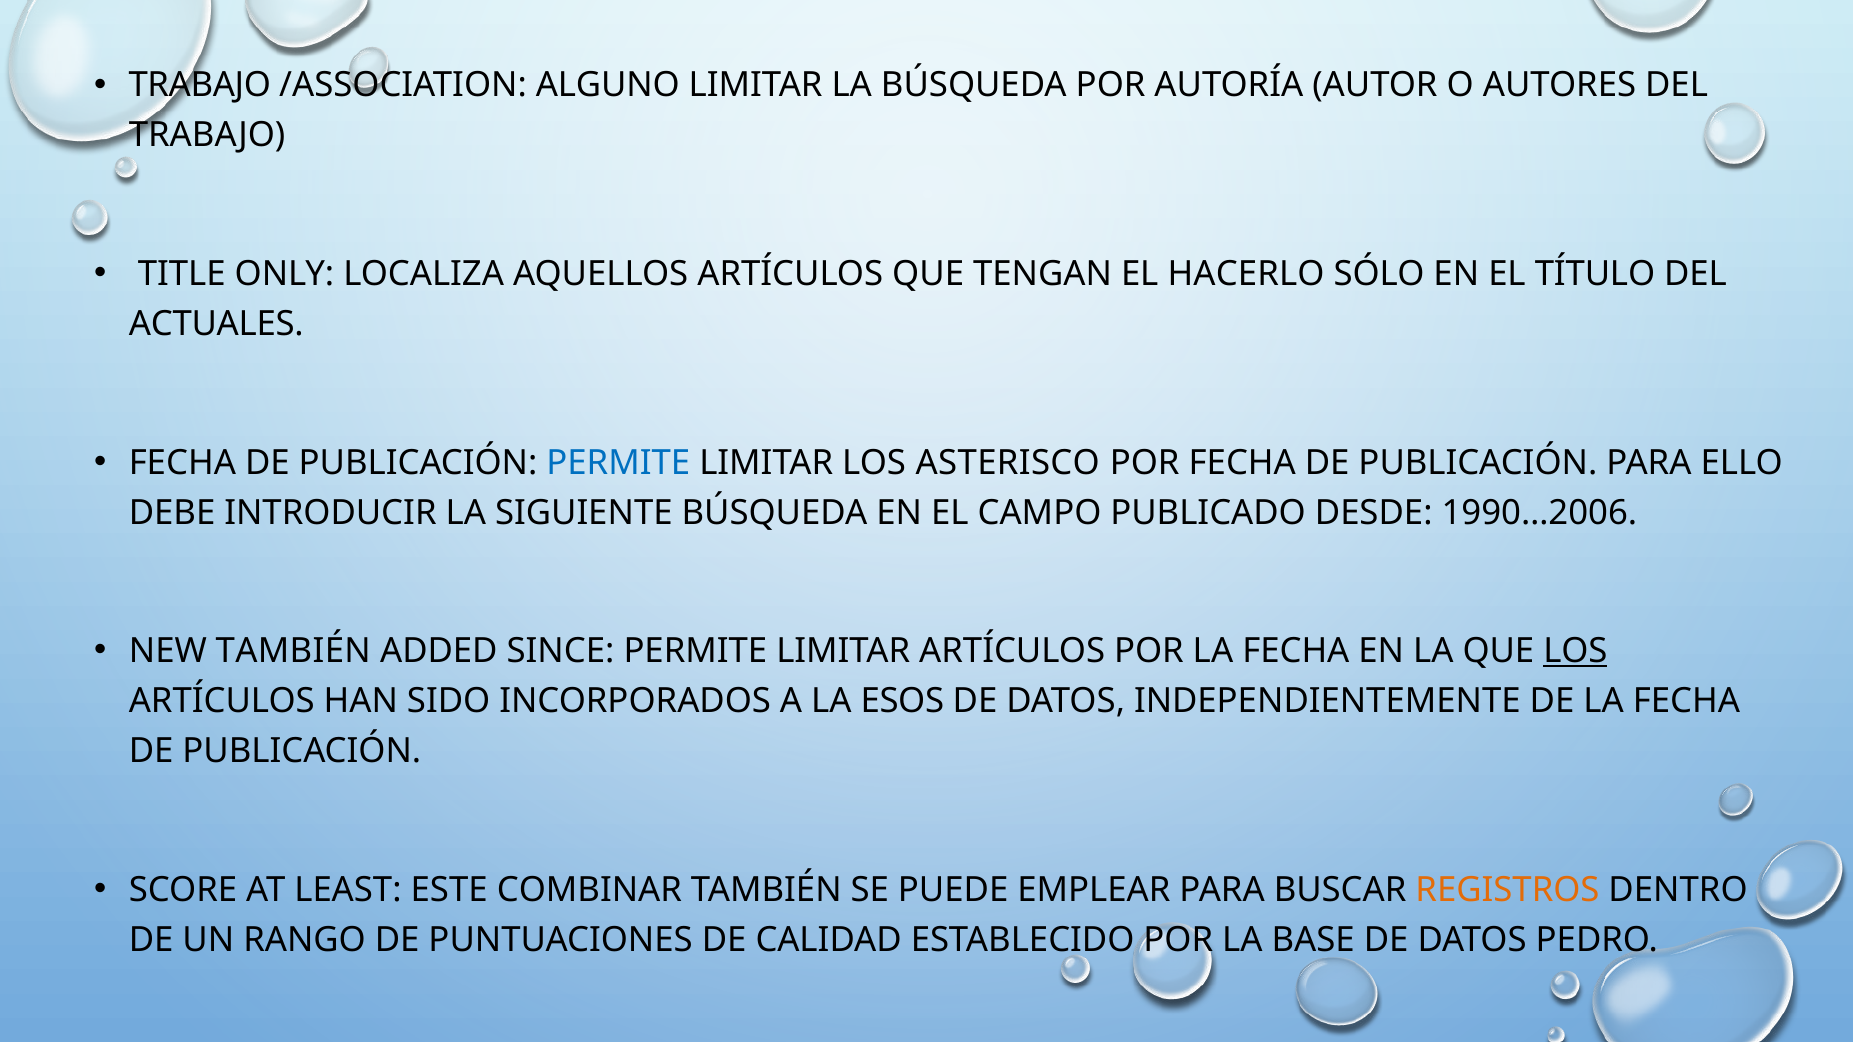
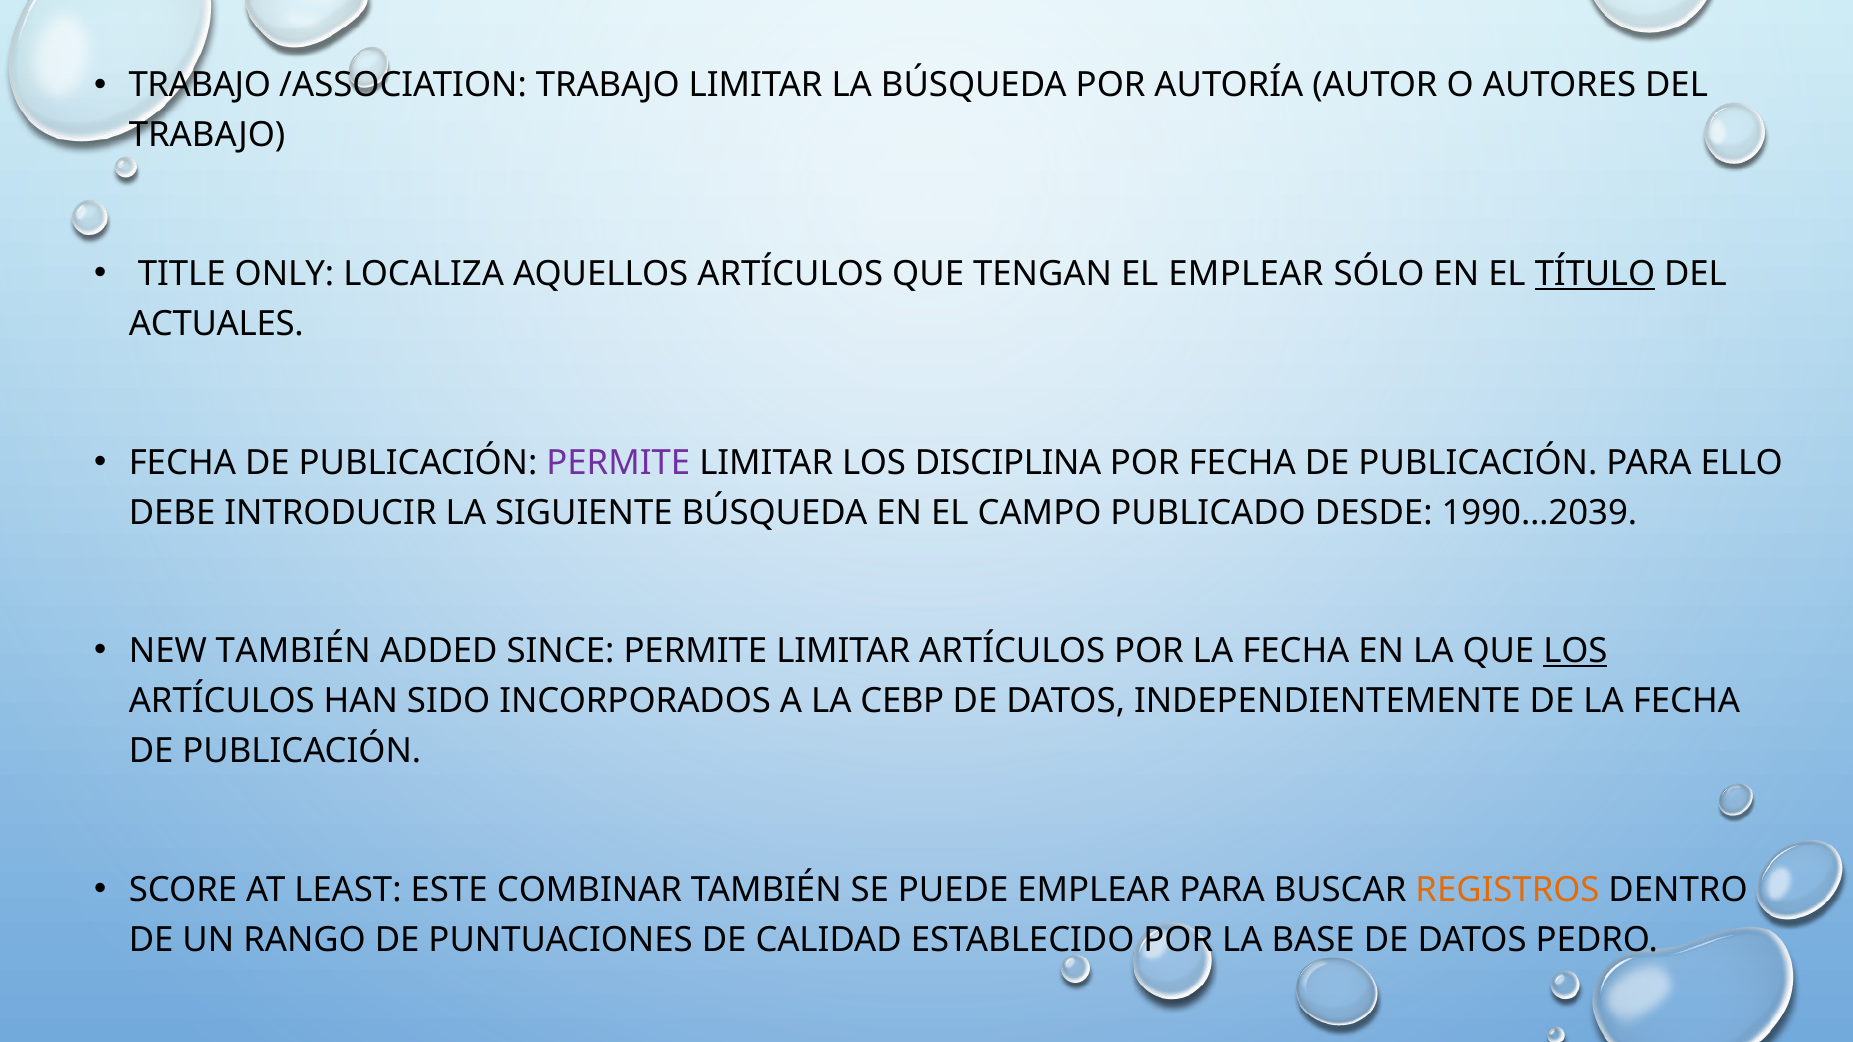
/ASSOCIATION ALGUNO: ALGUNO -> TRABAJO (608, 86)
EL HACERLO: HACERLO -> EMPLEAR (1246, 274)
TÍTULO underline: none -> present (1595, 274)
PERMITE colour: blue -> purple (618, 463)
ASTERISCO: ASTERISCO -> DISCIPLINA (1008, 463)
1990…2006: 1990…2006 -> 1990…2039 (1539, 513)
ESOS: ESOS -> CEBP (902, 702)
